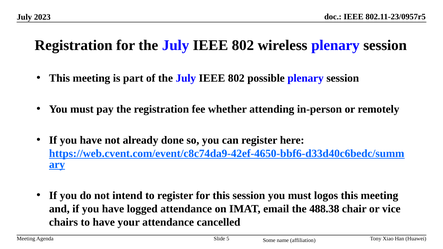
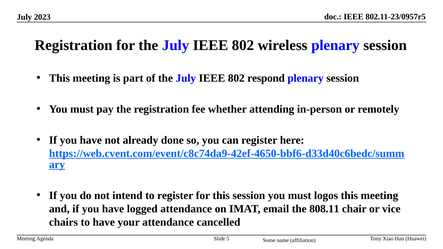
possible: possible -> respond (266, 78)
488.38: 488.38 -> 808.11 (324, 209)
